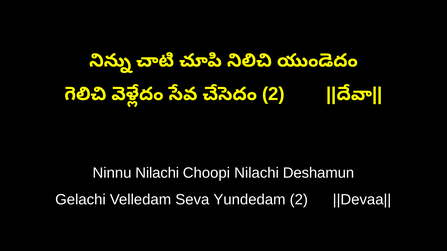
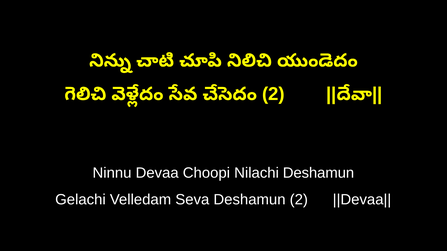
Ninnu Nilachi: Nilachi -> Devaa (157, 173)
Seva Yundedam: Yundedam -> Deshamun (250, 200)
